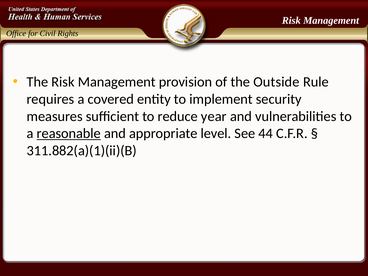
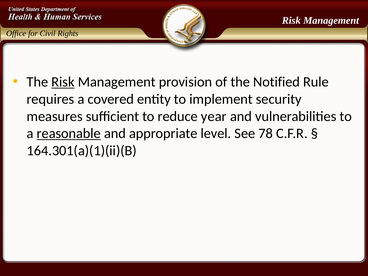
Risk underline: none -> present (63, 82)
Outside: Outside -> Notified (277, 82)
44: 44 -> 78 (266, 134)
311.882(a)(1)(ii)(B: 311.882(a)(1)(ii)(B -> 164.301(a)(1)(ii)(B (82, 151)
